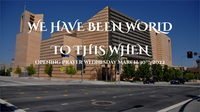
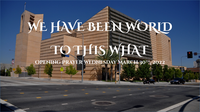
WHEN: WHEN -> WHAT (129, 50)
